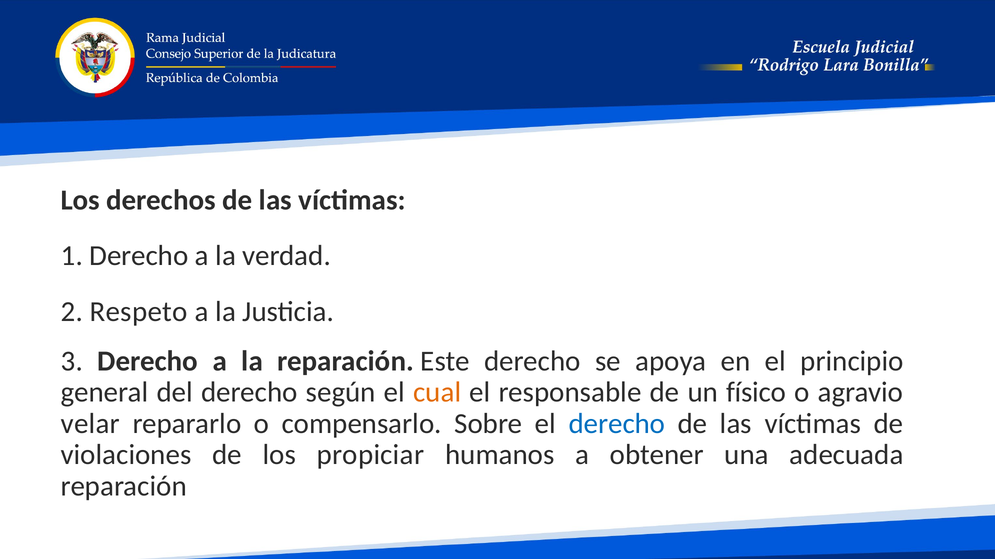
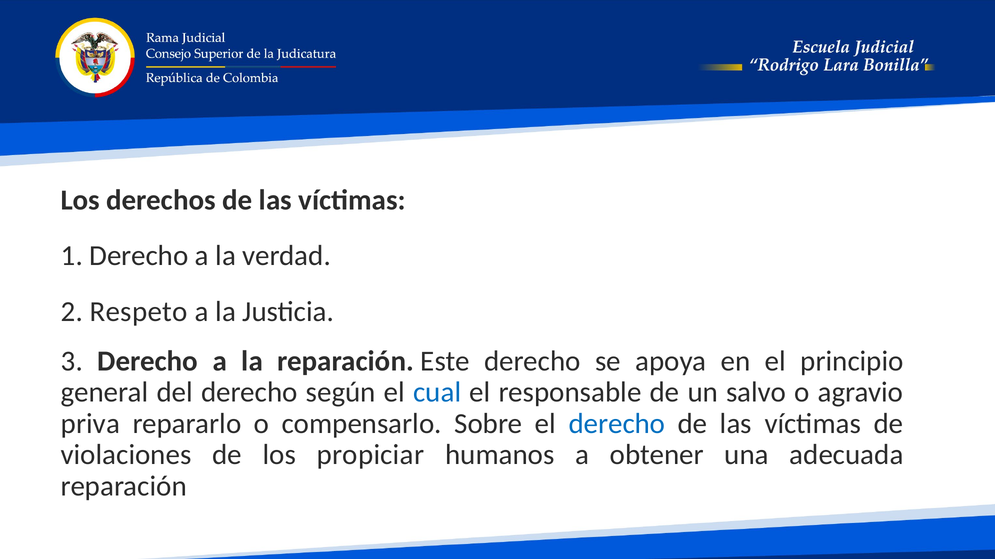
cual colour: orange -> blue (437, 393)
físico: físico -> salvo (756, 393)
velar: velar -> priva (90, 424)
